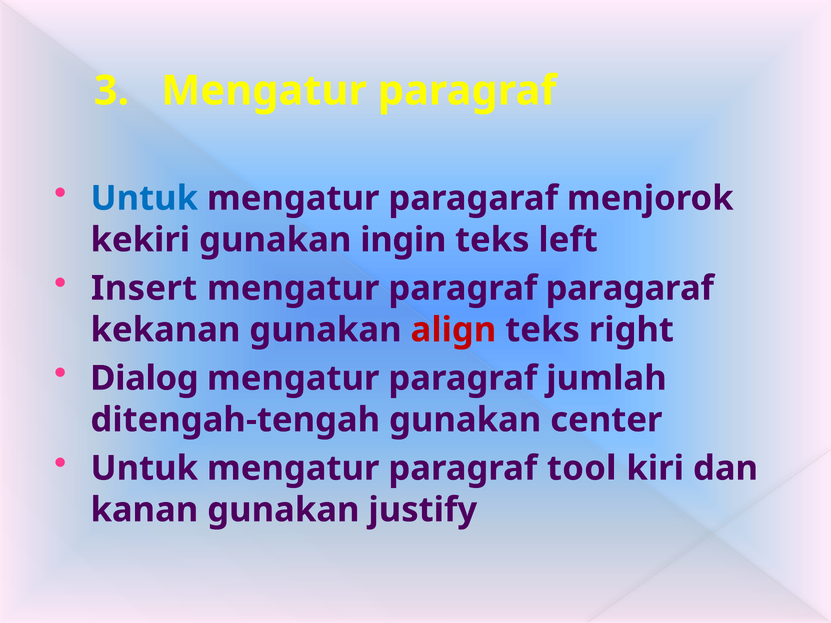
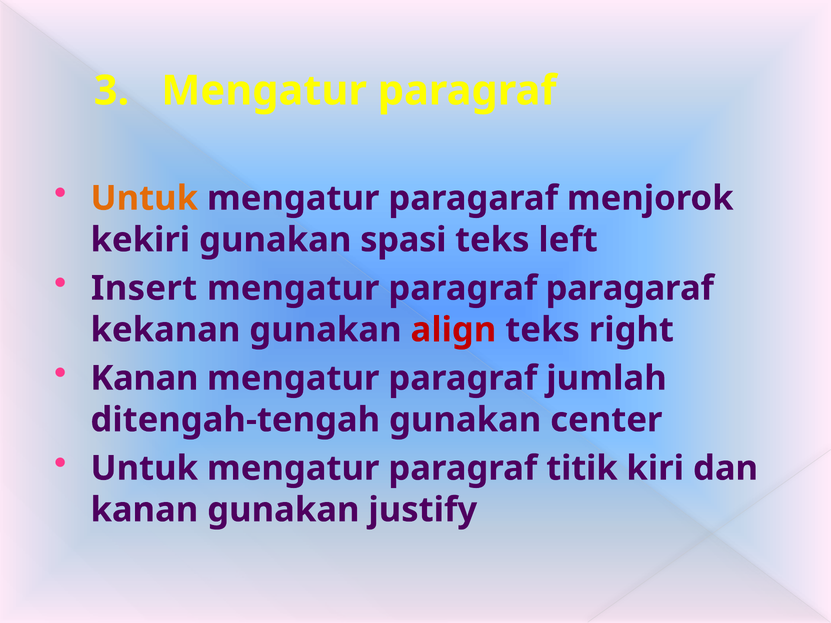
Untuk colour: blue -> orange (144, 198)
ingin: ingin -> spasi (403, 240)
Dialog: Dialog -> Kanan (144, 378)
tool: tool -> titik (582, 468)
